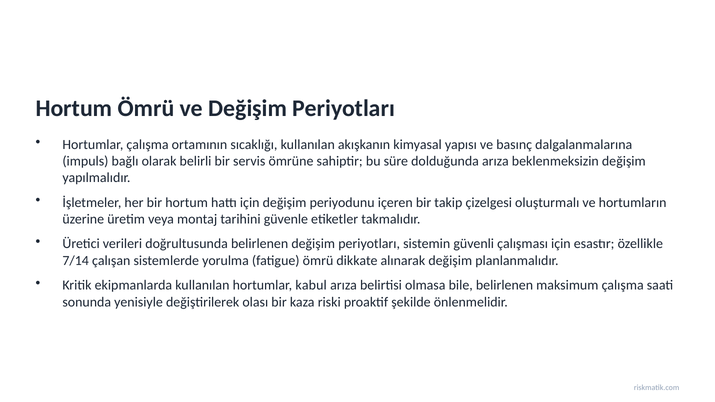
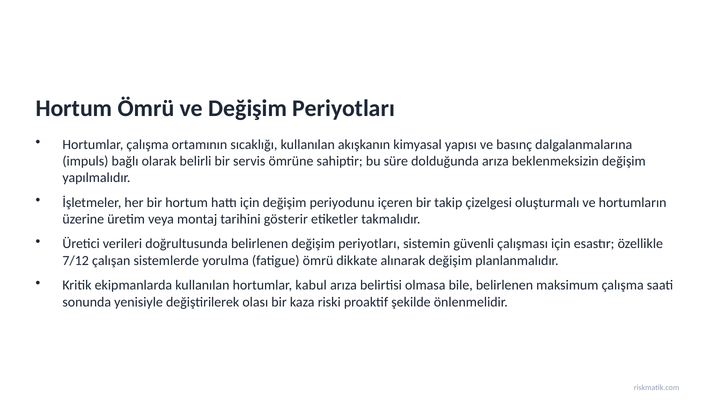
güvenle: güvenle -> gösterir (286, 219)
7/14: 7/14 -> 7/12 (76, 261)
